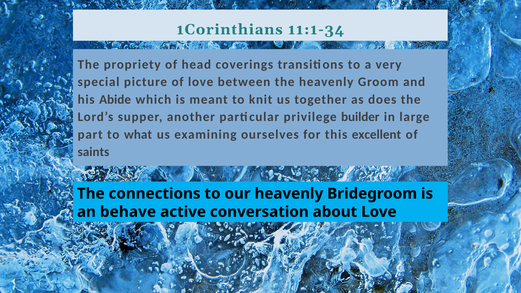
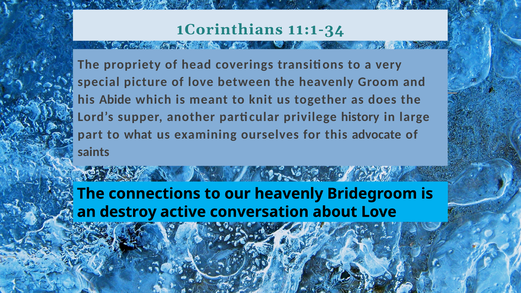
builder: builder -> history (360, 117)
excellent: excellent -> advocate (376, 134)
behave: behave -> destroy (128, 212)
